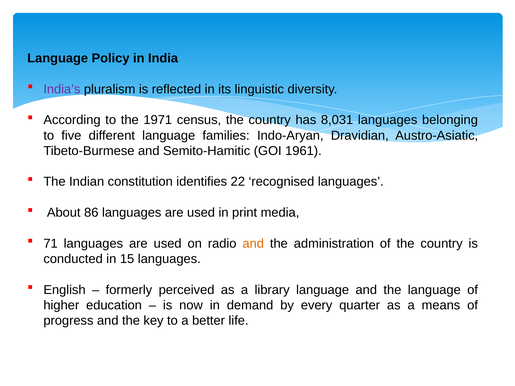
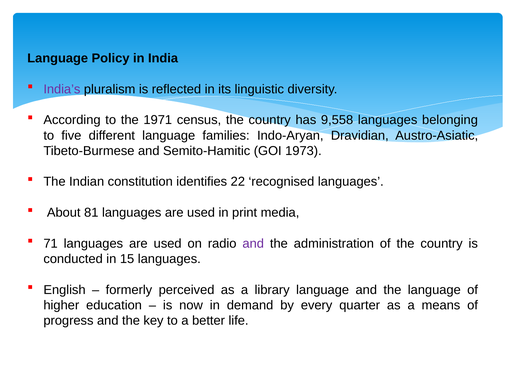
8,031: 8,031 -> 9,558 (337, 120)
1961: 1961 -> 1973 (303, 151)
86: 86 -> 81 (91, 213)
and colour: orange -> purple (253, 244)
